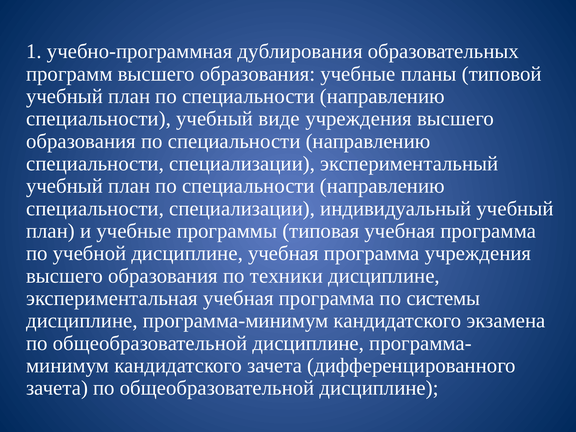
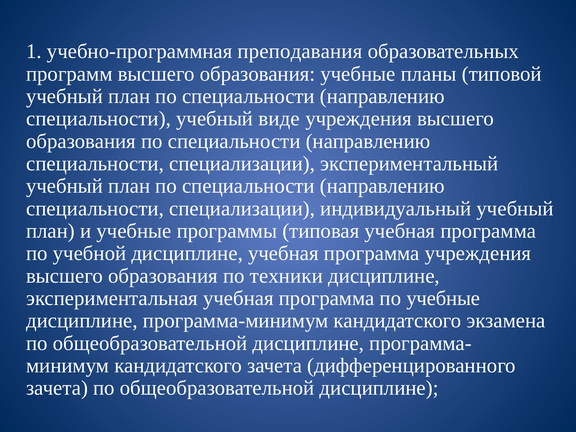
дублирования: дублирования -> преподавания (300, 51)
по системы: системы -> учебные (443, 298)
